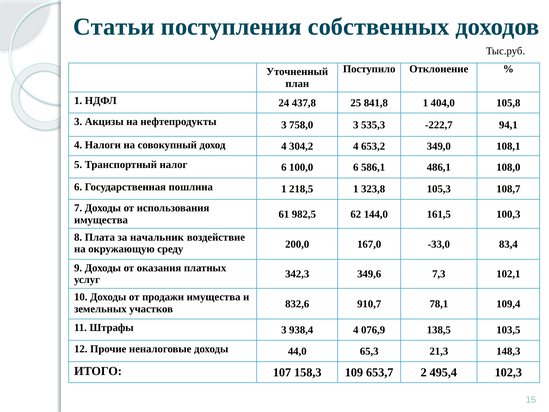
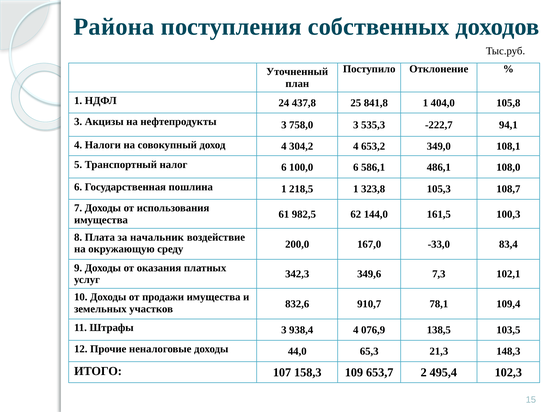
Статьи: Статьи -> Района (114, 27)
